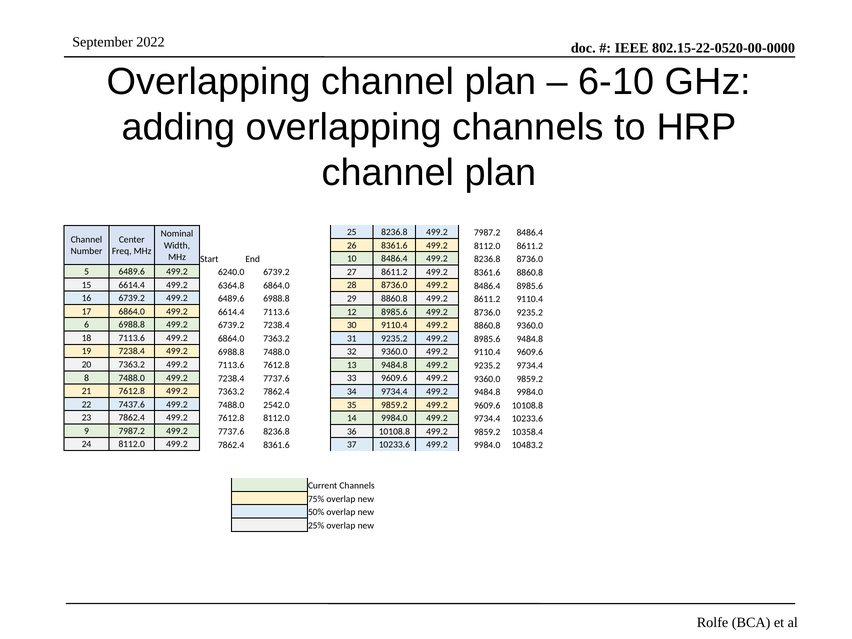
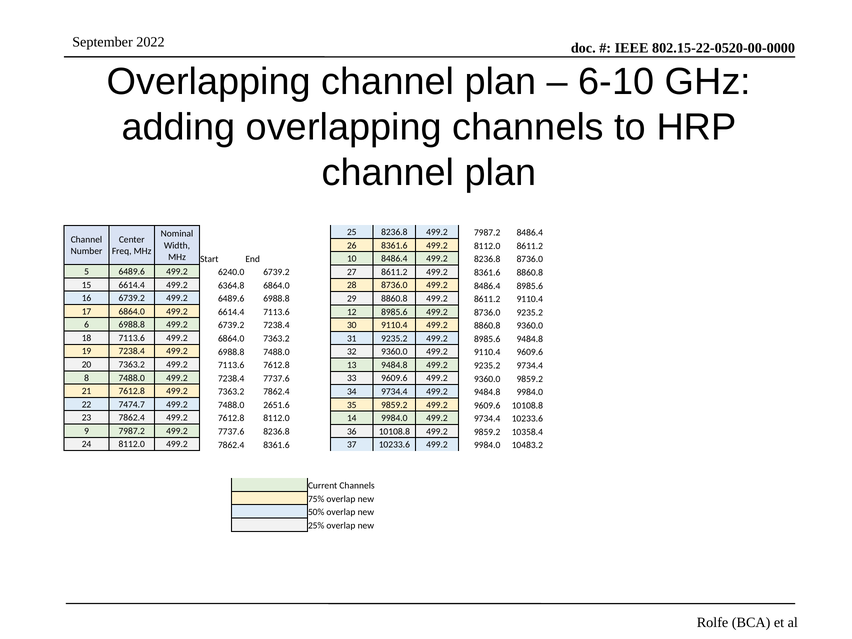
7437.6: 7437.6 -> 7474.7 (132, 404)
2542.0: 2542.0 -> 2651.6 (276, 405)
